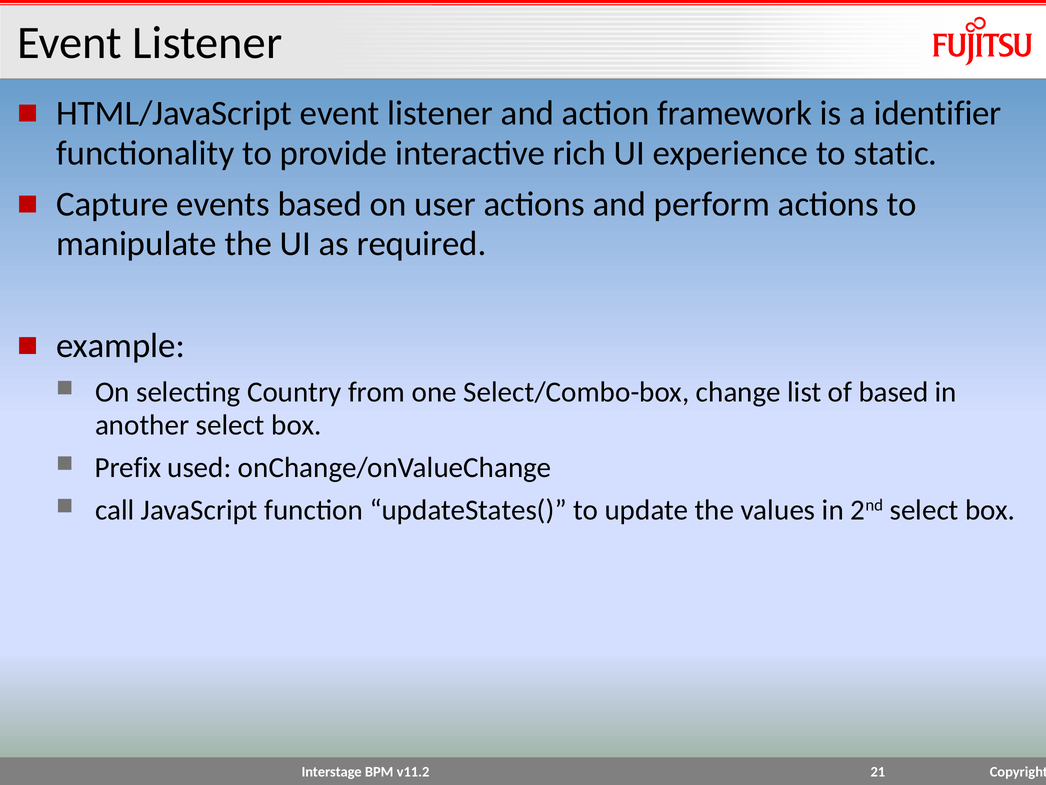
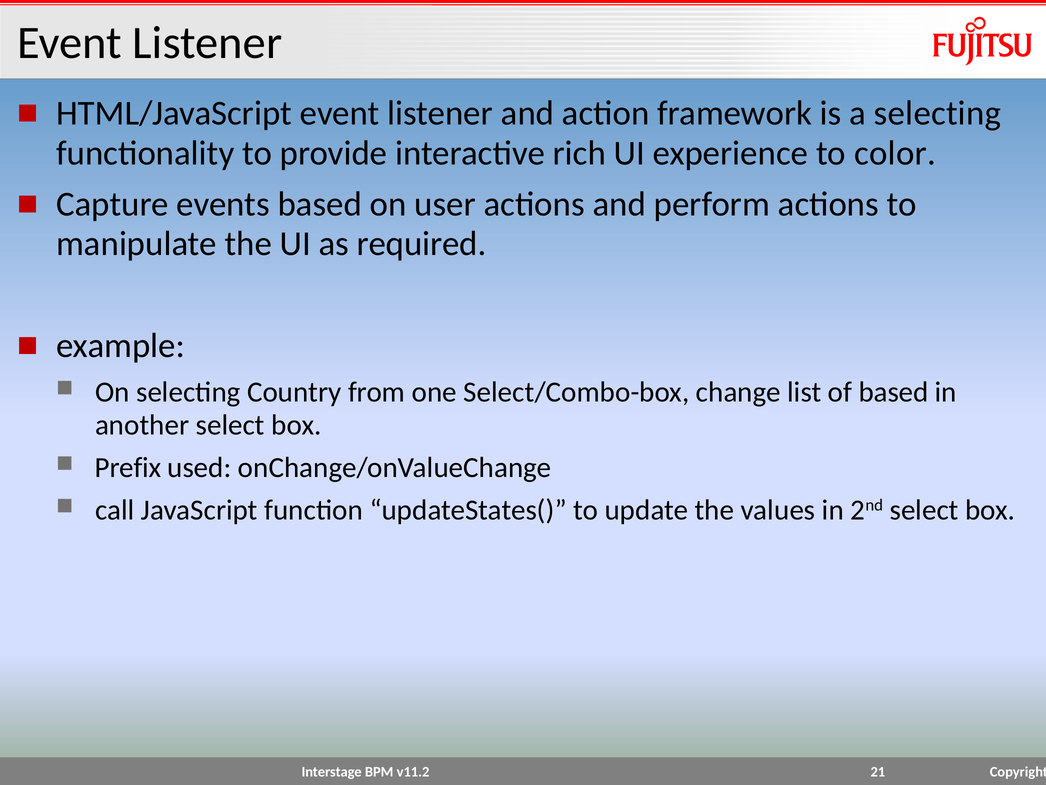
a identifier: identifier -> selecting (937, 113)
static: static -> color (895, 153)
